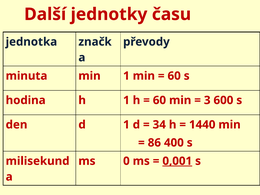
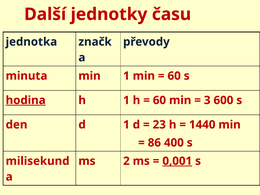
hodina underline: none -> present (26, 100)
34: 34 -> 23 (159, 125)
0: 0 -> 2 (126, 161)
